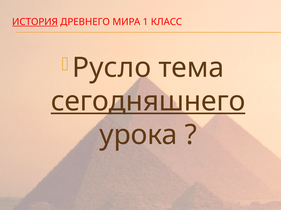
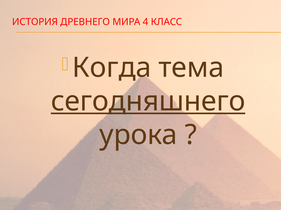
ИСТОРИЯ underline: present -> none (35, 22)
1: 1 -> 4 (146, 22)
Русло: Русло -> Когда (112, 68)
